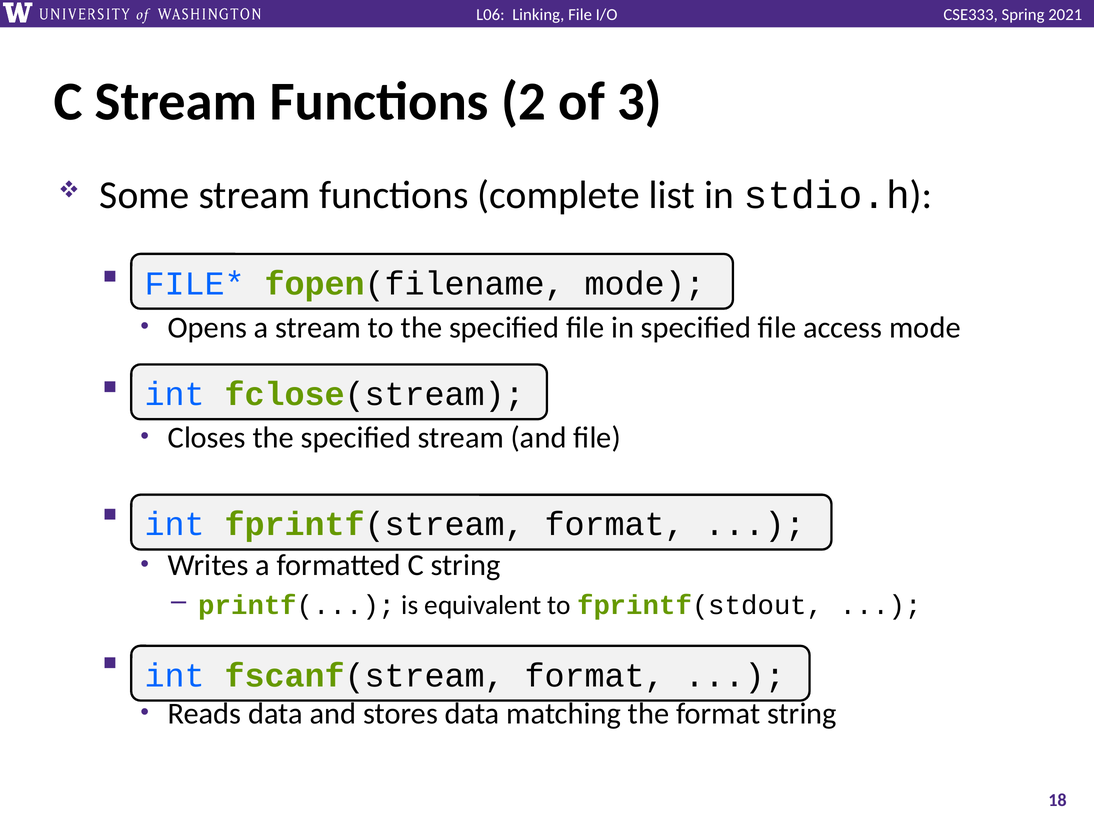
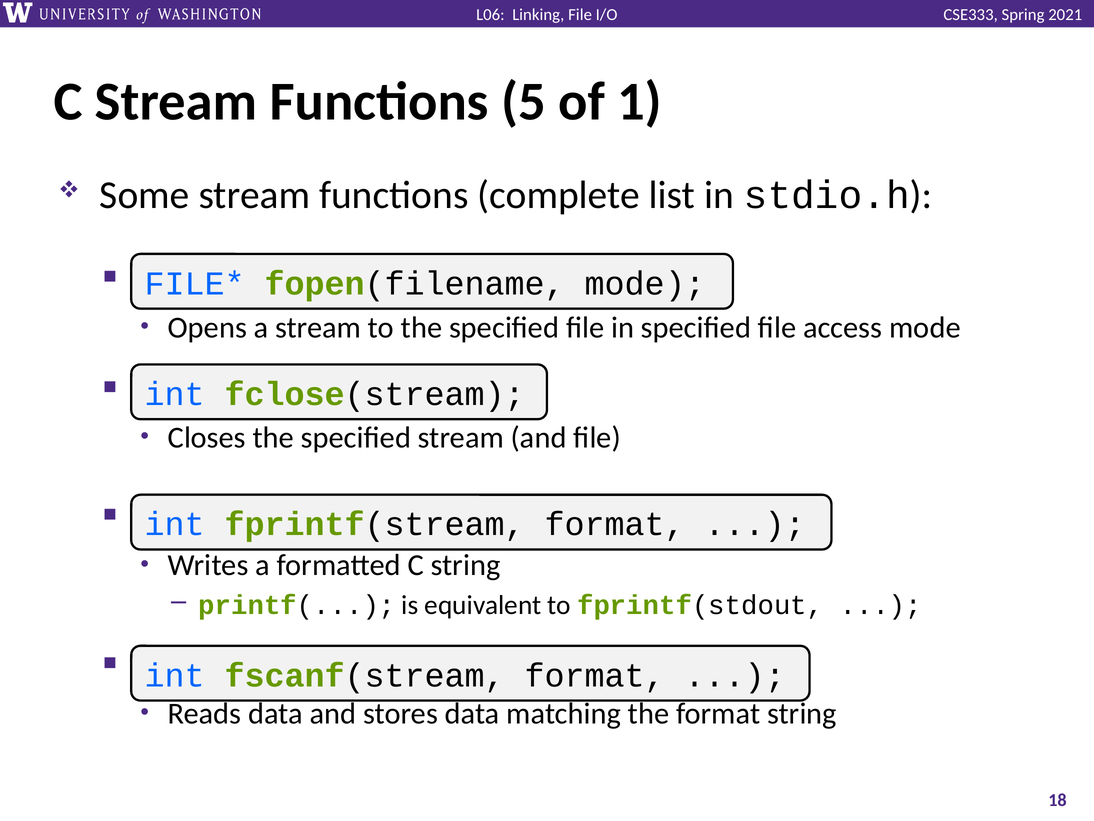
2: 2 -> 5 (523, 102)
3: 3 -> 1 (640, 102)
